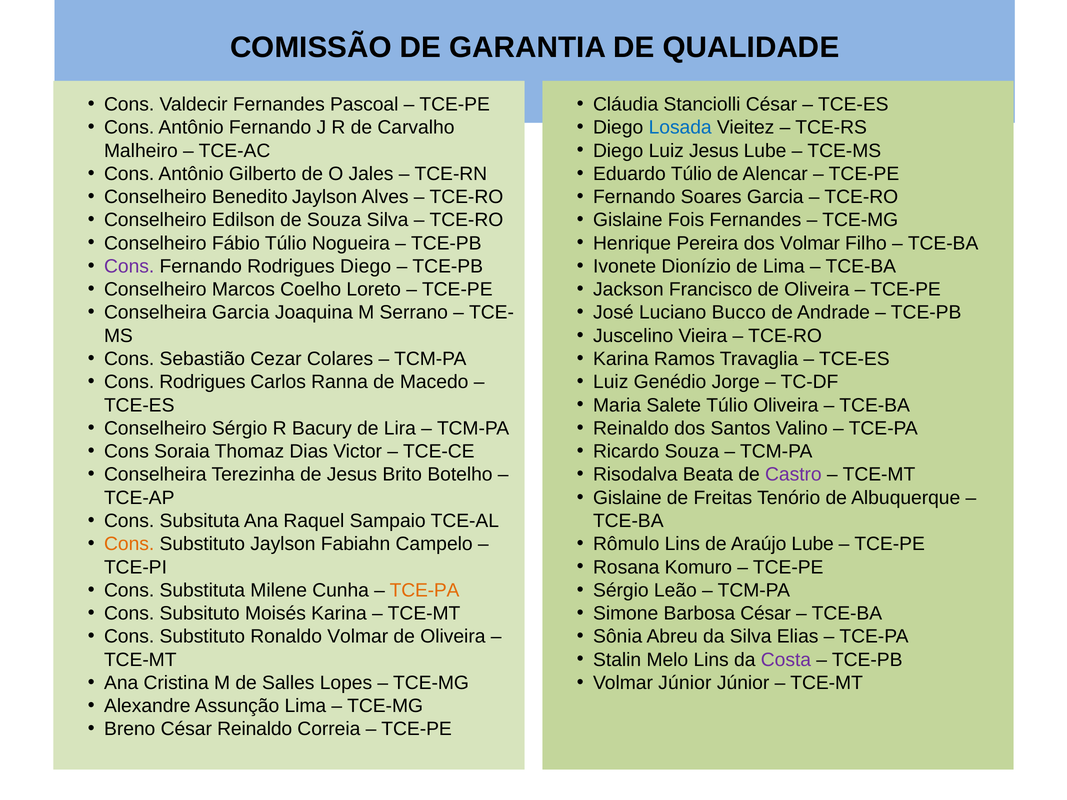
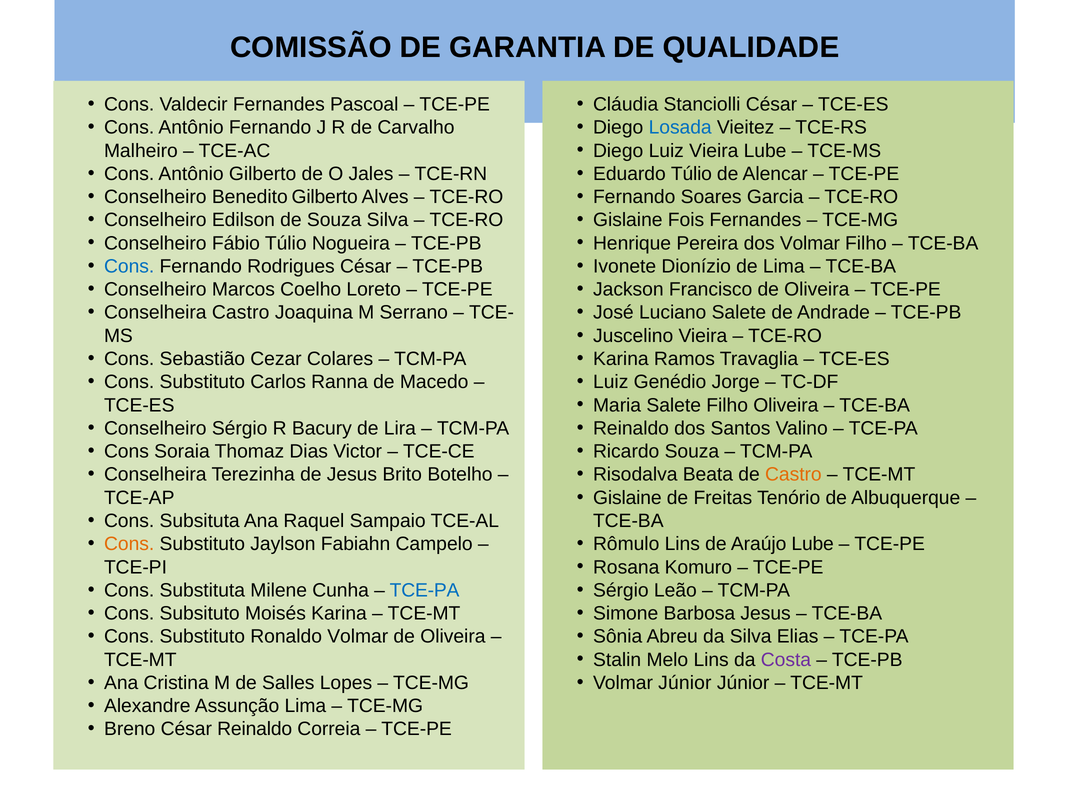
Luiz Jesus: Jesus -> Vieira (714, 151)
Benedito Jaylson: Jaylson -> Gilberto (325, 197)
Cons colour: purple -> blue (129, 266)
Rodrigues Diego: Diego -> César (366, 266)
Conselheira Garcia: Garcia -> Castro (241, 313)
Luciano Bucco: Bucco -> Salete (739, 313)
Rodrigues: Rodrigues -> Substituto (202, 382)
Salete Túlio: Túlio -> Filho (727, 405)
Castro colour: purple -> orange (793, 475)
TCE-PA colour: orange -> blue (425, 590)
Barbosa César: César -> Jesus (766, 614)
